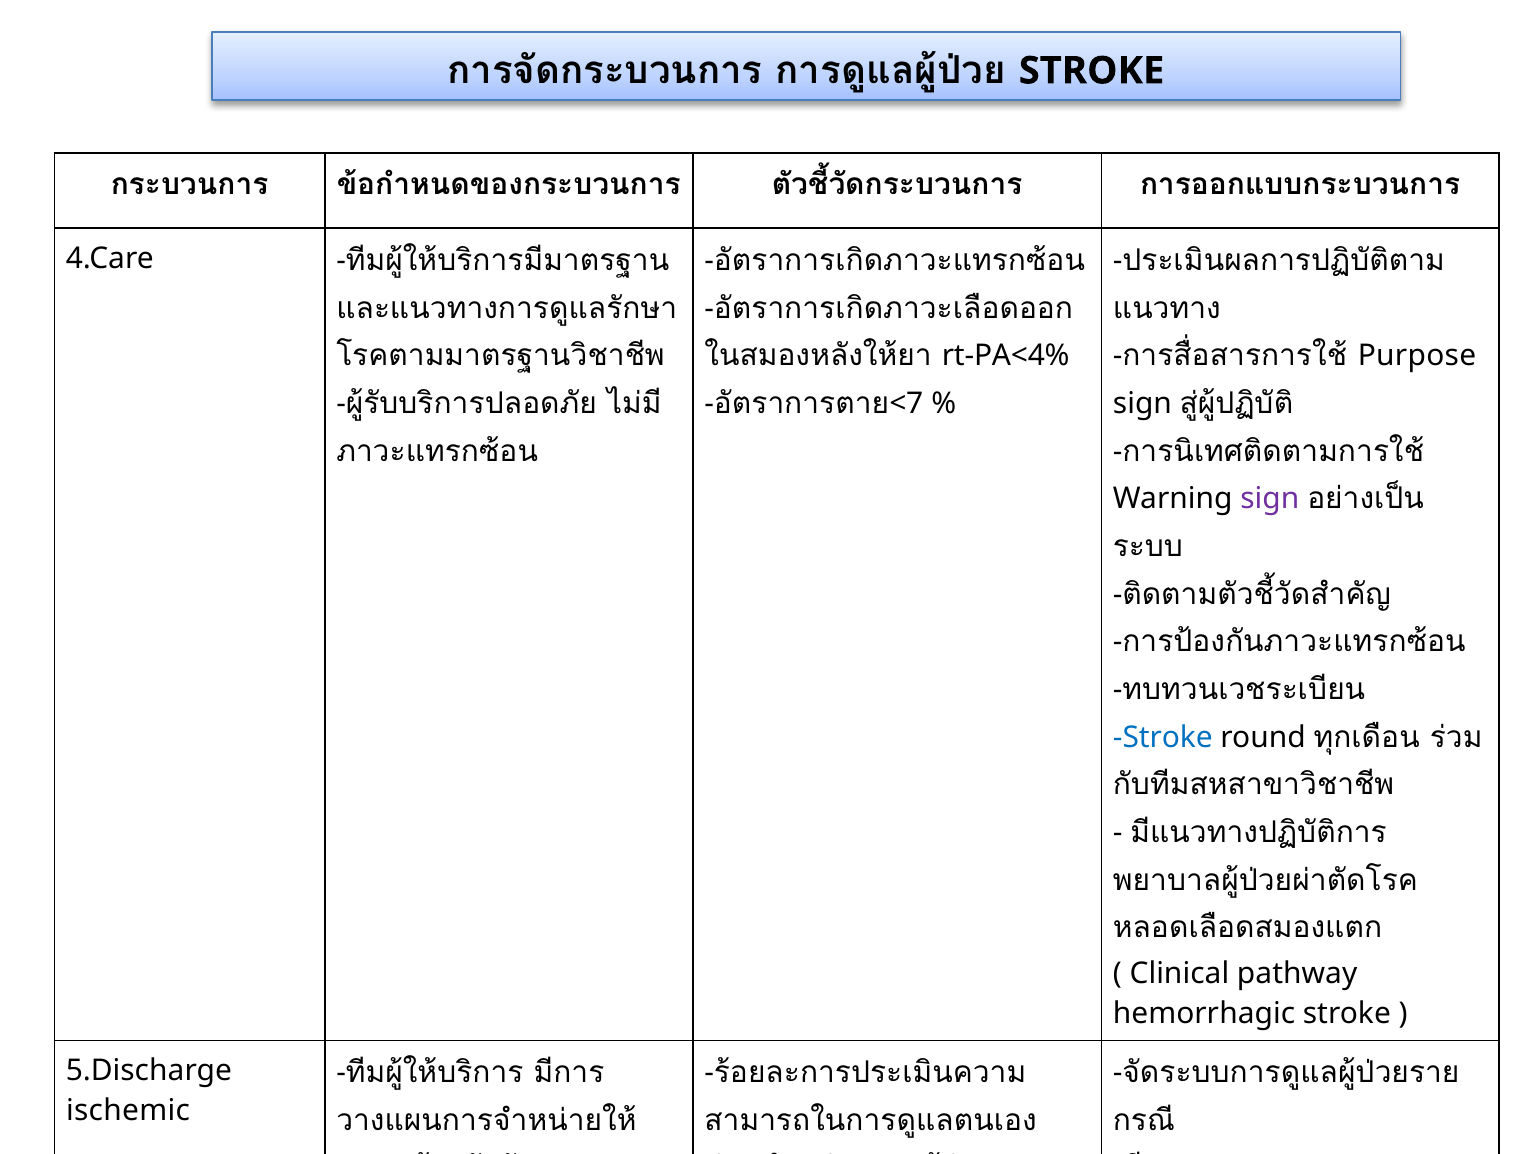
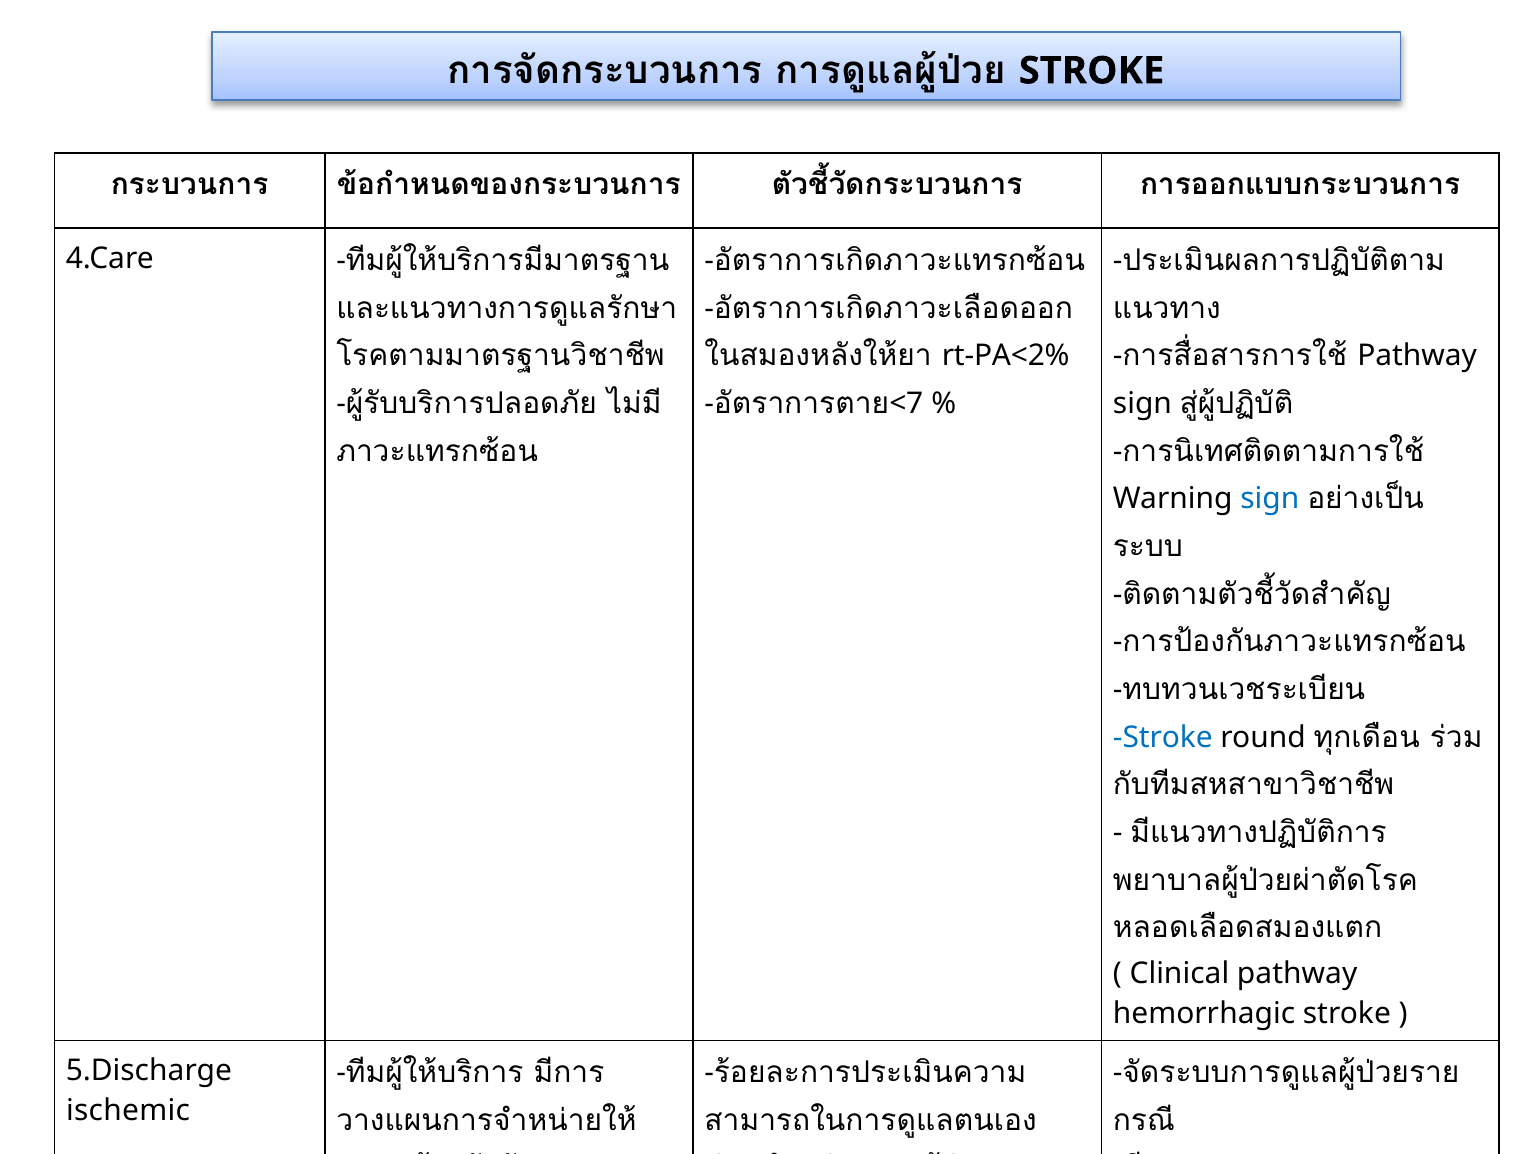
Purpose: Purpose -> Pathway (1417, 356)
rt-PA<4%: rt-PA<4% -> rt-PA<2% (1006, 356)
sign colour: purple -> blue (1270, 499)
